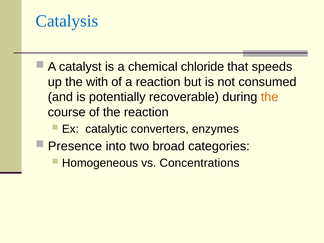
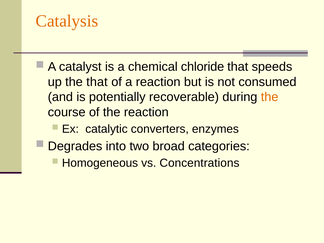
Catalysis colour: blue -> orange (67, 21)
the with: with -> that (97, 82)
Presence: Presence -> Degrades (75, 146)
